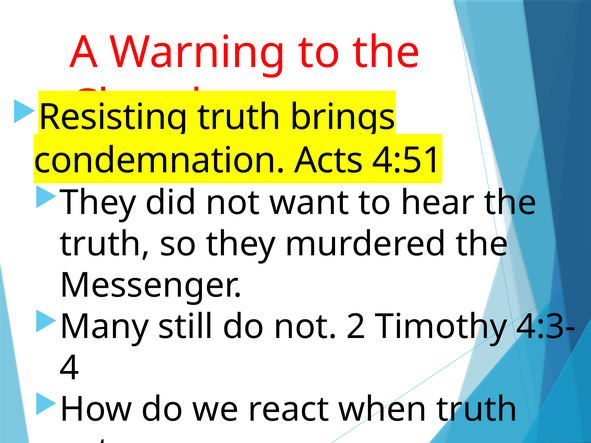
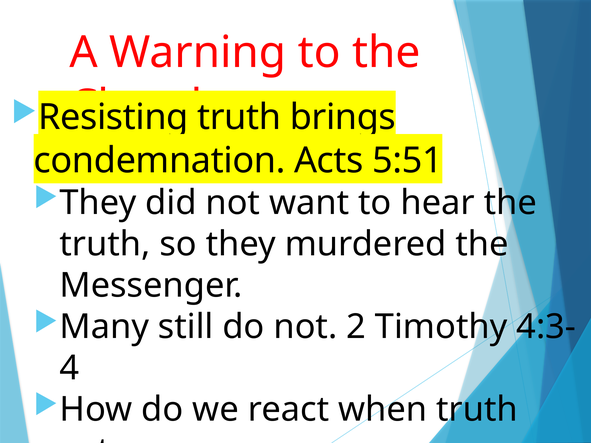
4:51: 4:51 -> 5:51 (407, 161)
